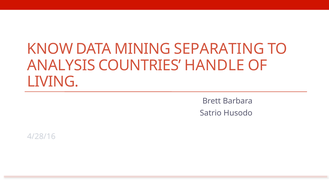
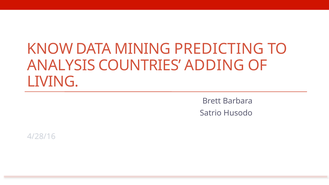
SEPARATING: SEPARATING -> PREDICTING (219, 49)
HANDLE: HANDLE -> ADDING (214, 65)
